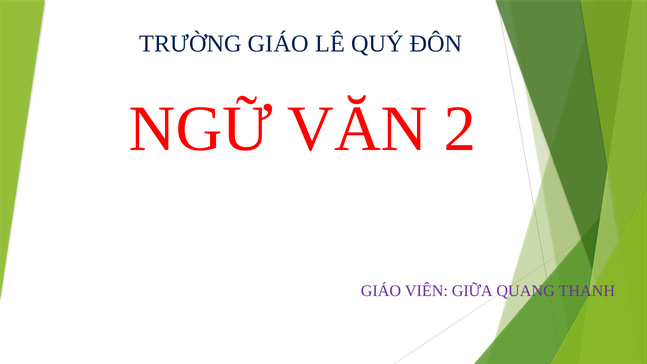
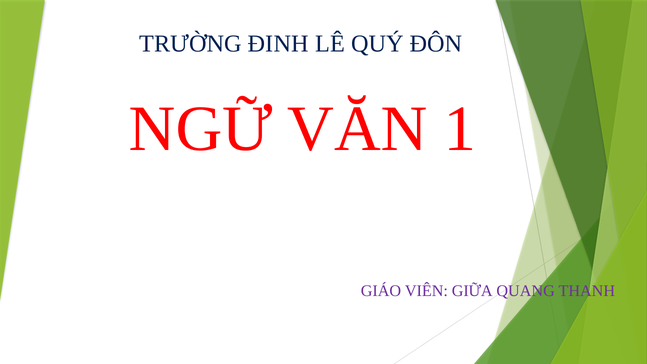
TRƯỜNG GIÁO: GIÁO -> ĐINH (278, 44)
2: 2 -> 1 (460, 129)
